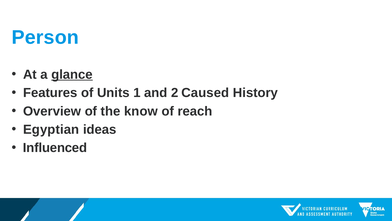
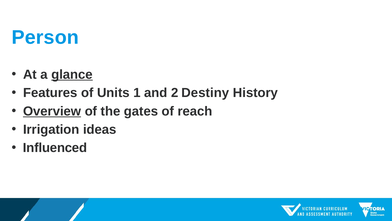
Caused: Caused -> Destiny (205, 93)
Overview underline: none -> present (52, 111)
know: know -> gates (141, 111)
Egyptian: Egyptian -> Irrigation (51, 129)
